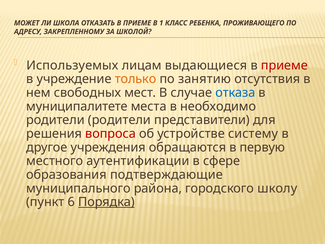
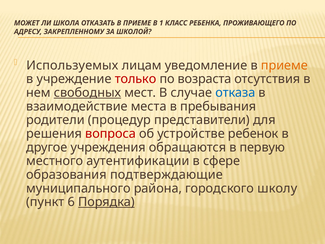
выдающиеся: выдающиеся -> уведомление (206, 65)
приеме colour: red -> orange (284, 65)
только colour: orange -> red (136, 79)
занятию: занятию -> возраста (205, 79)
свободных underline: none -> present (87, 93)
муниципалитете: муниципалитете -> взаимодействие (77, 106)
необходимо: необходимо -> пребывания (218, 106)
родители родители: родители -> процедур (119, 120)
систему: систему -> ребенок (253, 134)
